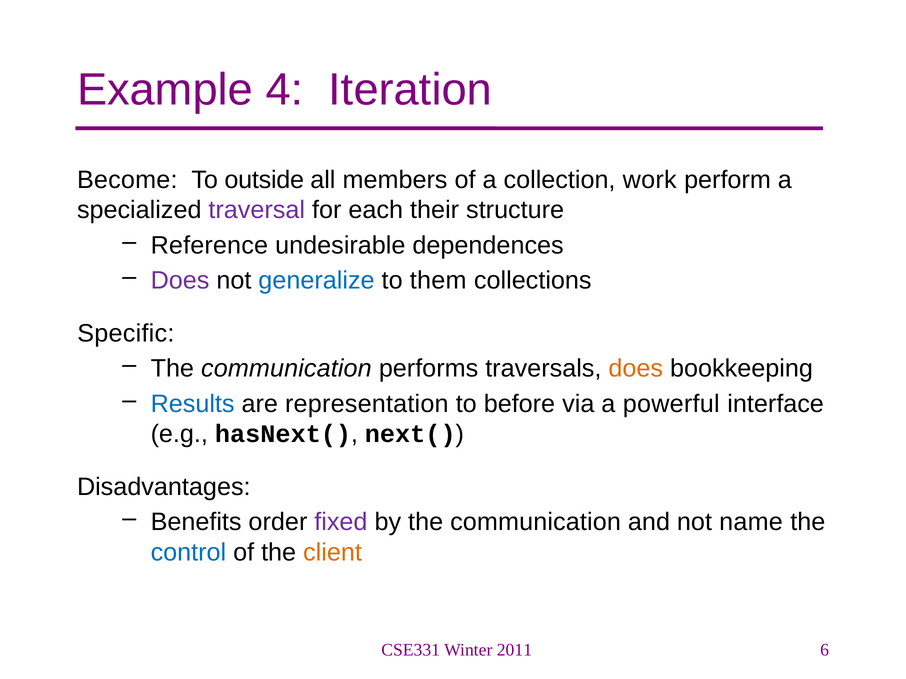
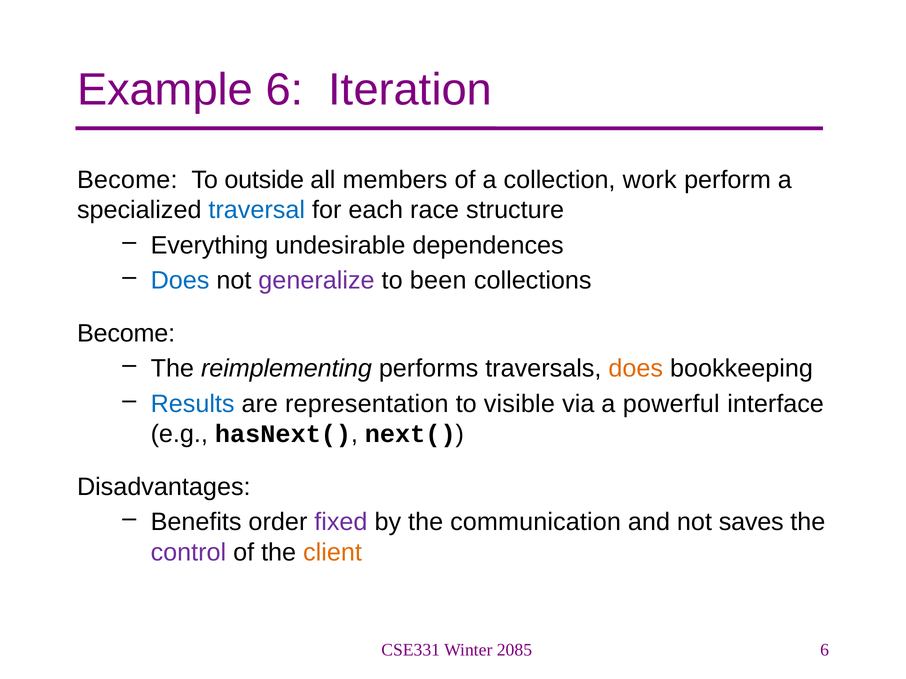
Example 4: 4 -> 6 (284, 90)
traversal colour: purple -> blue (257, 210)
their: their -> race (435, 210)
Reference: Reference -> Everything (209, 246)
Does colour: purple -> blue (180, 281)
generalize colour: blue -> purple (316, 281)
them: them -> been (438, 281)
Specific: Specific -> Become (126, 334)
communication: communication -> reimplementing (286, 369)
before: before -> visible (519, 404)
name: name -> saves (751, 523)
control colour: blue -> purple (188, 553)
2011: 2011 -> 2085 (514, 651)
